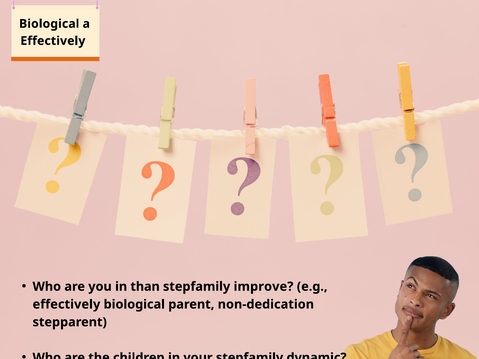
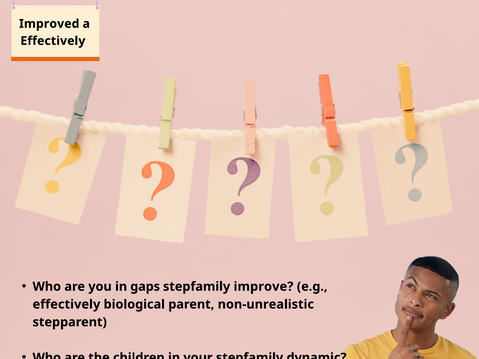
Biological: Biological -> Improved (49, 24)
than: than -> gaps (145, 287)
non-dedication: non-dedication -> non-unrealistic (266, 305)
